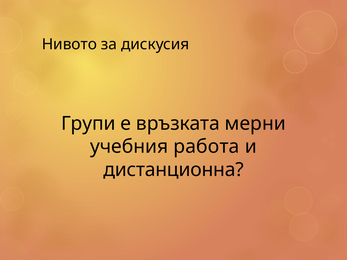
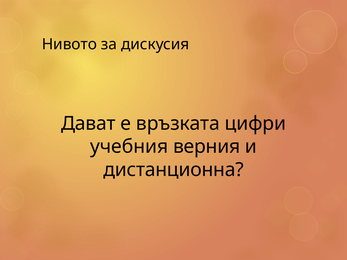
Групи: Групи -> Дават (88, 124)
мерни: мерни -> цифри (255, 124)
работа: работа -> верния (207, 147)
